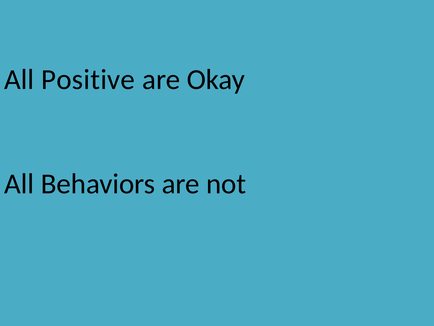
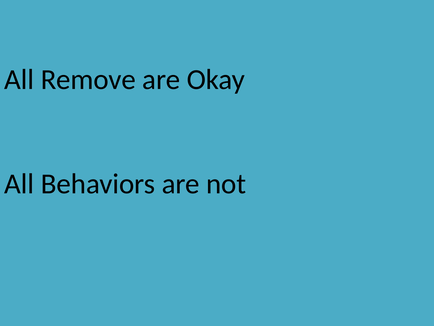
Positive: Positive -> Remove (88, 79)
